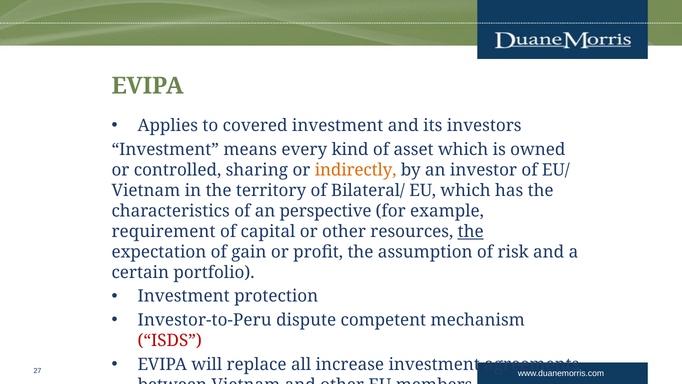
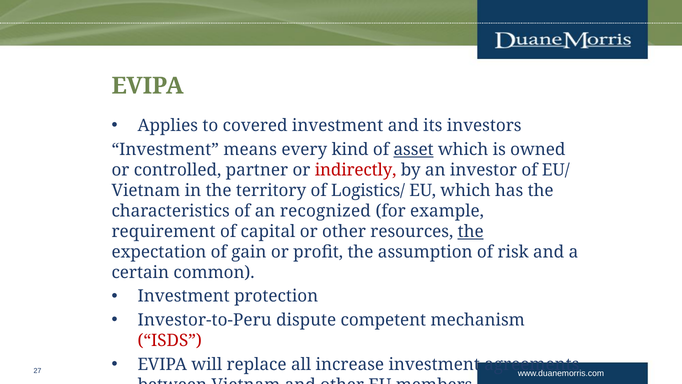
asset underline: none -> present (414, 149)
sharing: sharing -> partner (257, 170)
indirectly colour: orange -> red (356, 170)
Bilateral/: Bilateral/ -> Logistics/ (368, 190)
perspective: perspective -> recognized (325, 211)
portfolio: portfolio -> common (214, 272)
